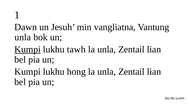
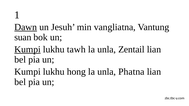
Dawn underline: none -> present (26, 27)
unla: unla -> suan (23, 37)
hong la unla Zentail: Zentail -> Phatna (131, 72)
